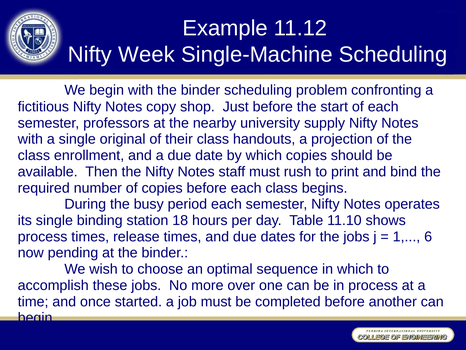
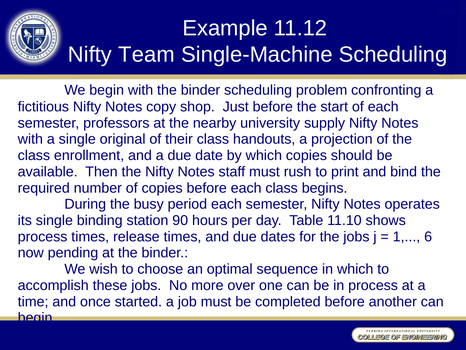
Week: Week -> Team (146, 54)
18: 18 -> 90 (180, 220)
